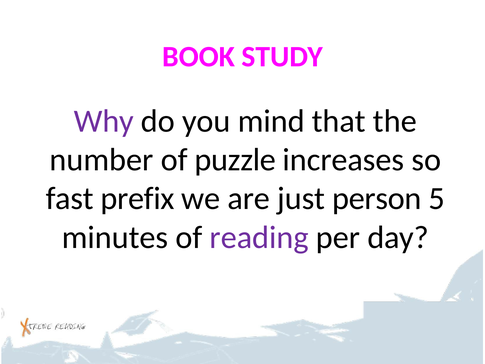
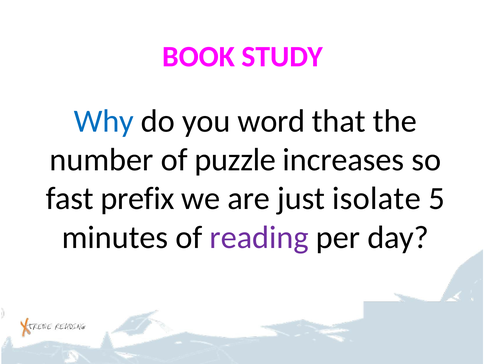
Why colour: purple -> blue (104, 121)
mind: mind -> word (271, 121)
person: person -> isolate (376, 199)
